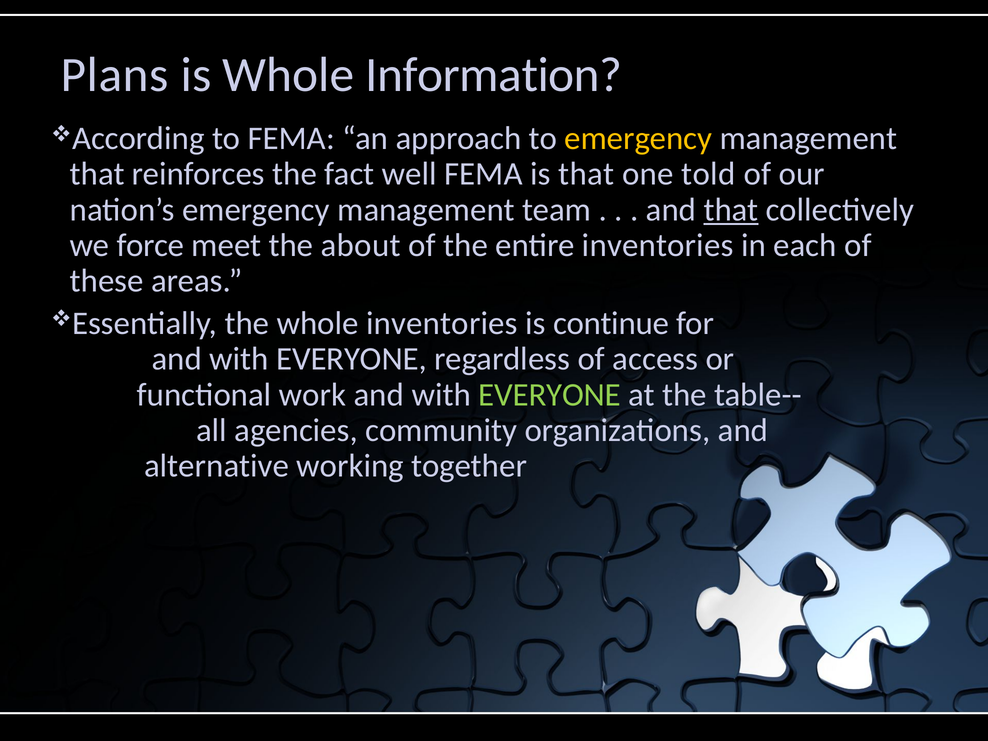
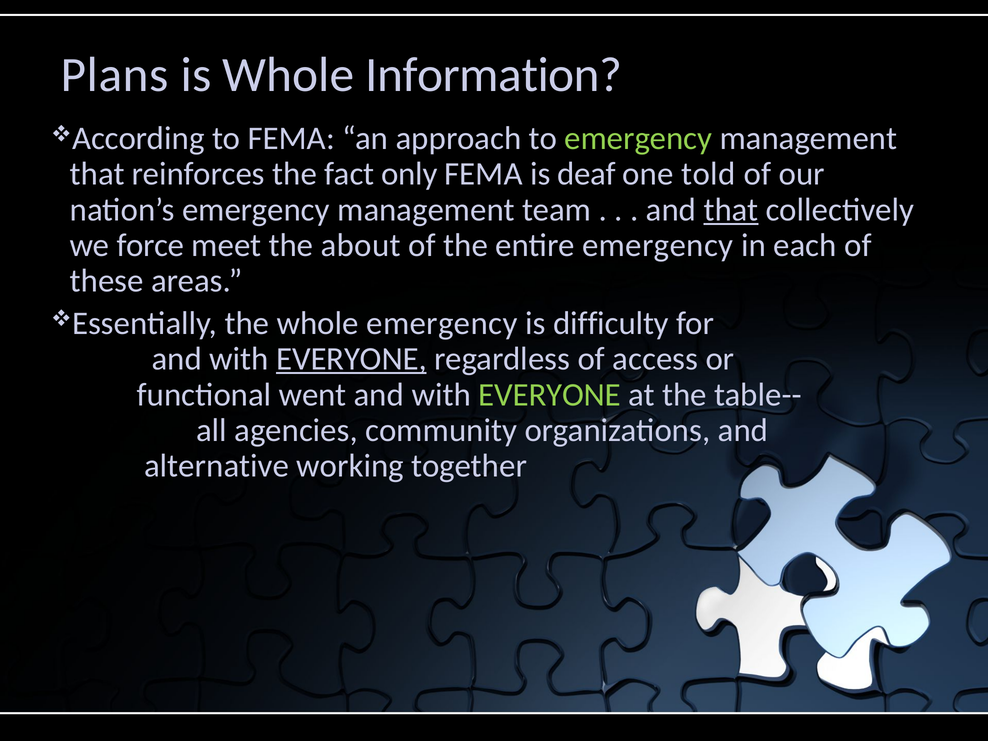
emergency colour: yellow -> light green (638, 138)
well: well -> only (409, 174)
is that: that -> deaf (587, 174)
entire inventories: inventories -> emergency (658, 245)
whole inventories: inventories -> emergency (442, 323)
continue: continue -> difficulty (611, 323)
EVERYONE underline: none -> present (351, 359)
work: work -> went (313, 395)
